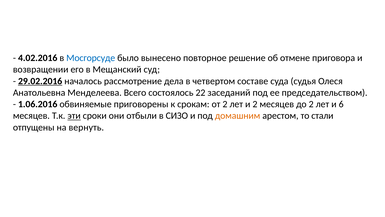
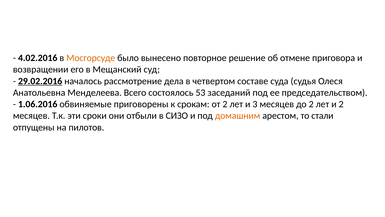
Мосгорсуде colour: blue -> orange (91, 58)
22: 22 -> 53 (200, 92)
и 2: 2 -> 3 (255, 104)
и 6: 6 -> 2 (341, 104)
эти underline: present -> none (74, 116)
вернуть: вернуть -> пилотов (86, 127)
